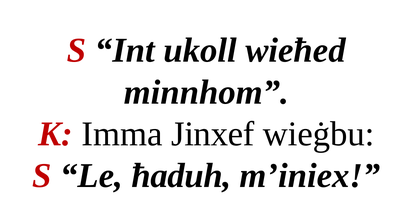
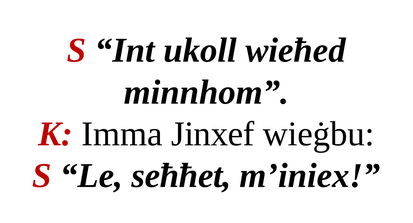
ħaduh: ħaduh -> seħħet (181, 175)
